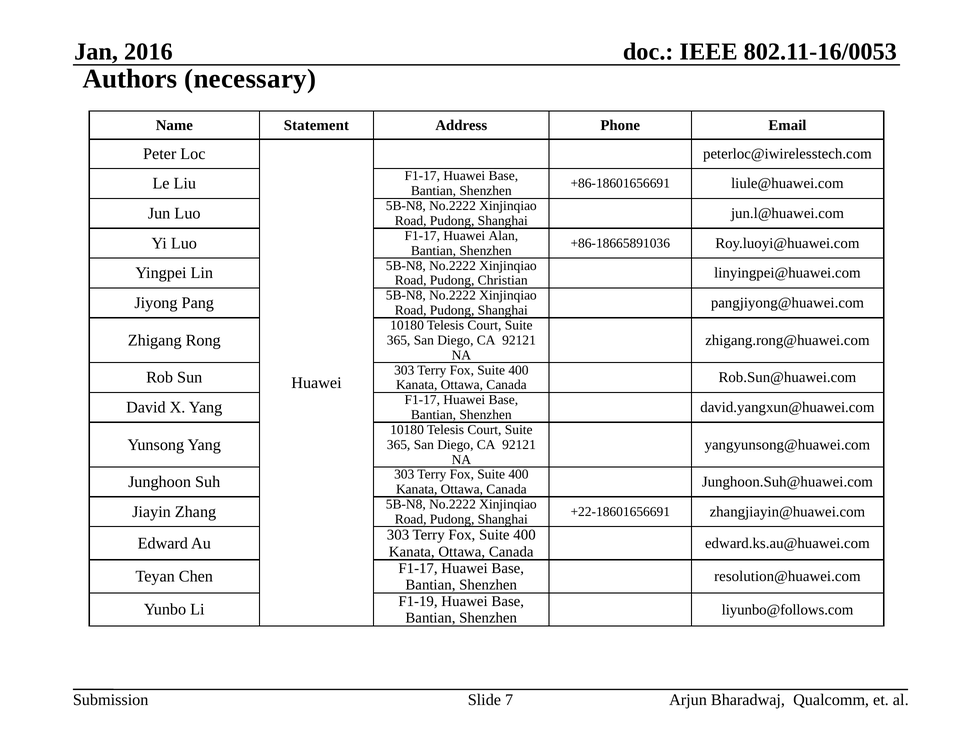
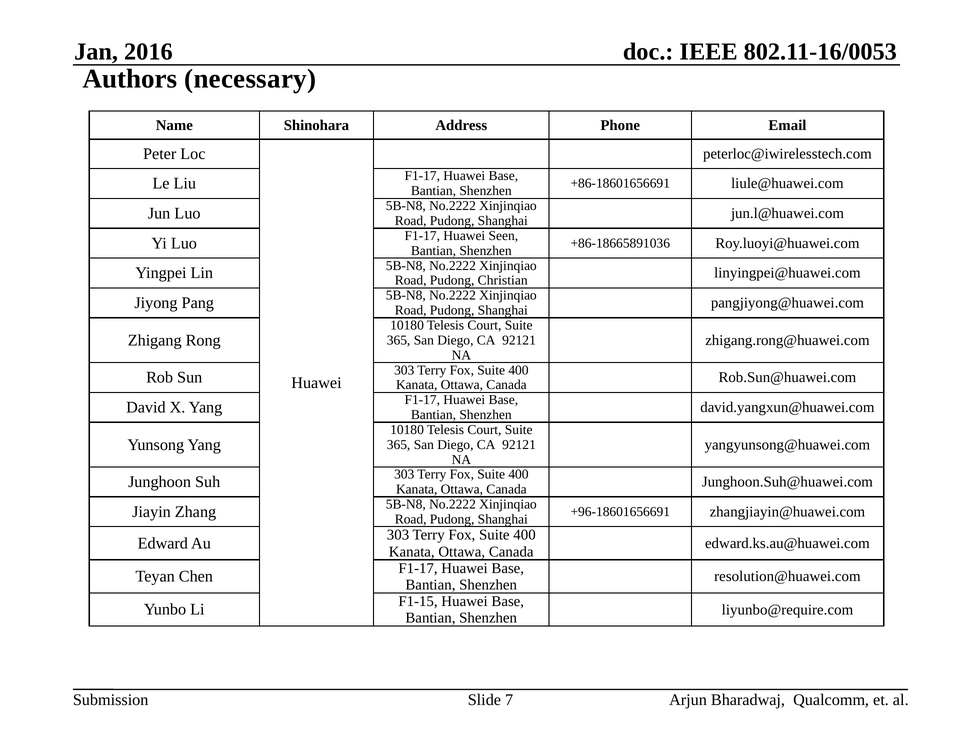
Statement: Statement -> Shinohara (316, 125)
Alan: Alan -> Seen (503, 236)
+22-18601656691: +22-18601656691 -> +96-18601656691 (620, 512)
F1-19: F1-19 -> F1-15 (418, 601)
liyunbo@follows.com: liyunbo@follows.com -> liyunbo@require.com (787, 609)
